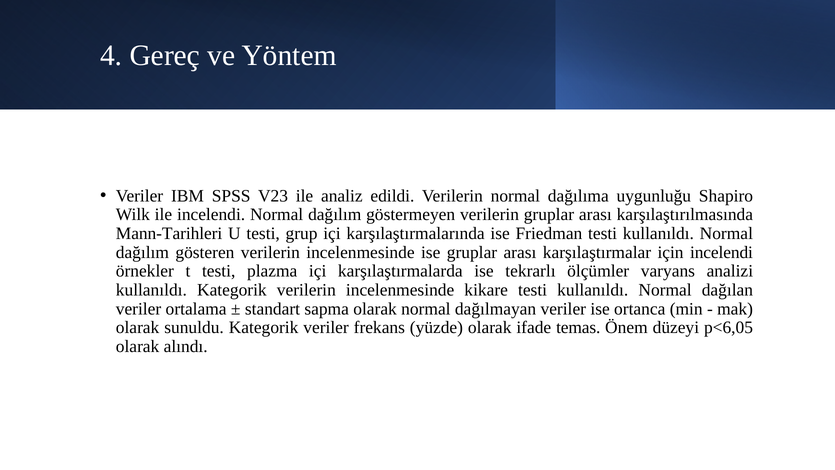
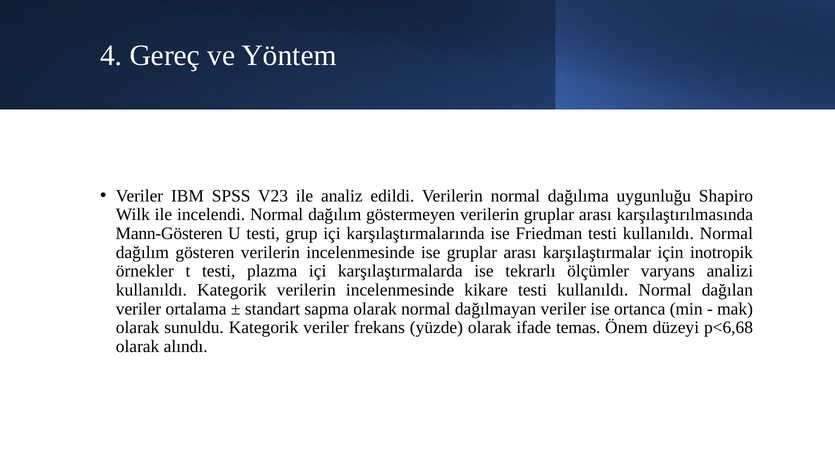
Mann-Tarihleri: Mann-Tarihleri -> Mann-Gösteren (169, 233)
için incelendi: incelendi -> inotropik (721, 252)
p<6,05: p<6,05 -> p<6,68 (729, 327)
